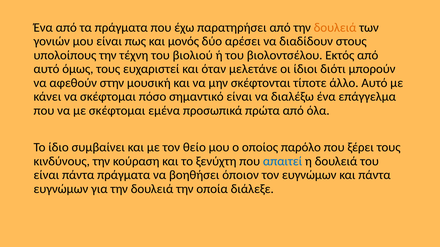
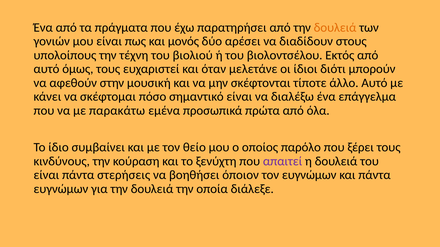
με σκέφτομαι: σκέφτομαι -> παρακάτω (117, 111)
απαιτεί colour: blue -> purple (283, 161)
πάντα πράγματα: πράγματα -> στερήσεις (124, 175)
